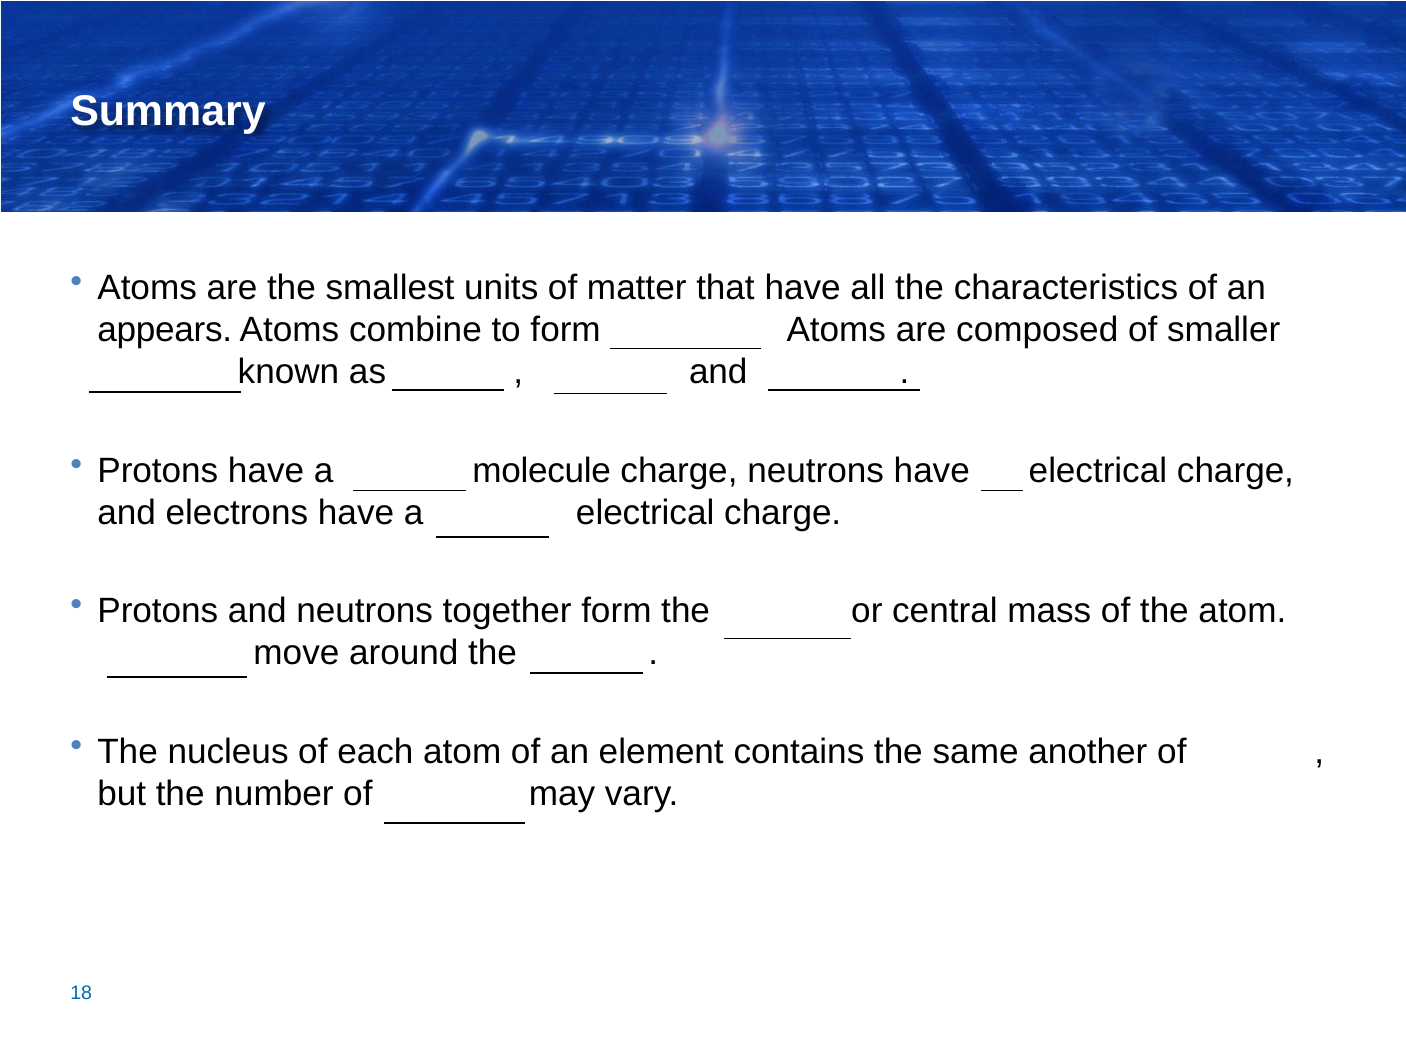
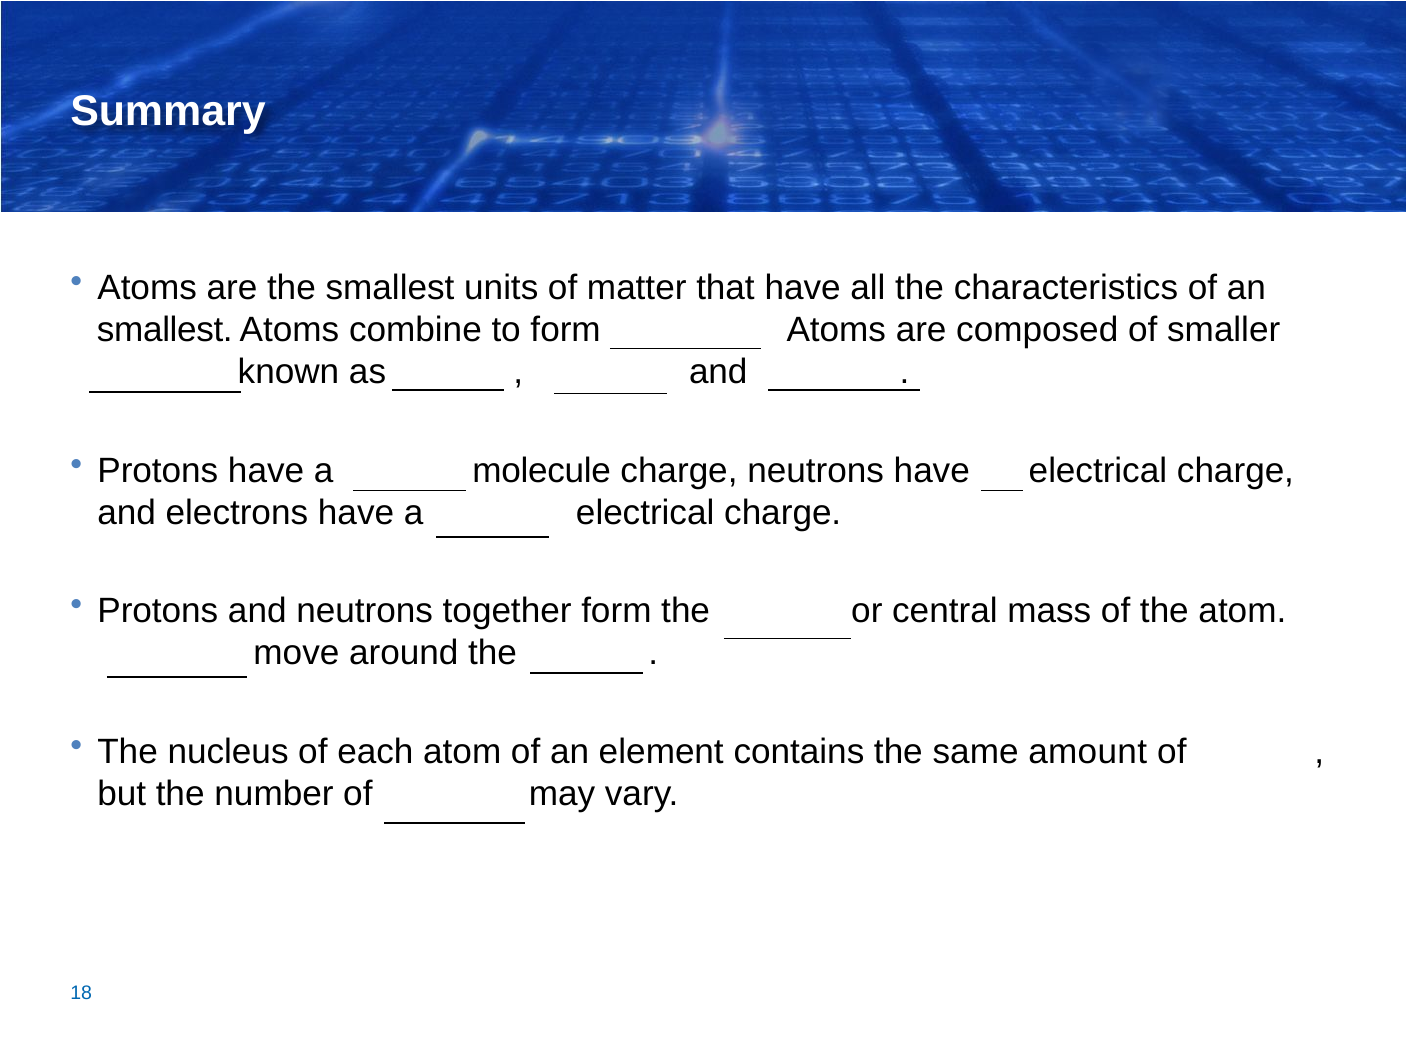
appears: appears -> smallest (165, 330)
another: another -> amount (1088, 752)
